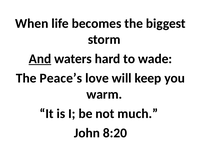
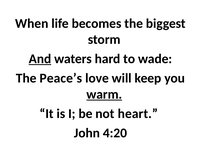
warm underline: none -> present (104, 94)
much: much -> heart (138, 113)
8:20: 8:20 -> 4:20 (115, 133)
